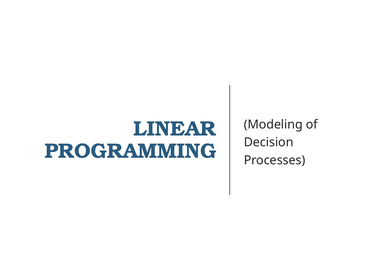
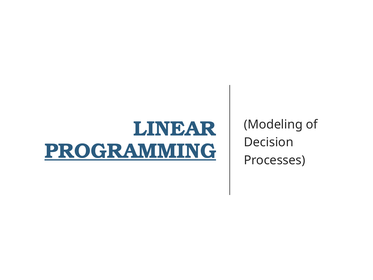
PROGRAMMING underline: none -> present (130, 151)
